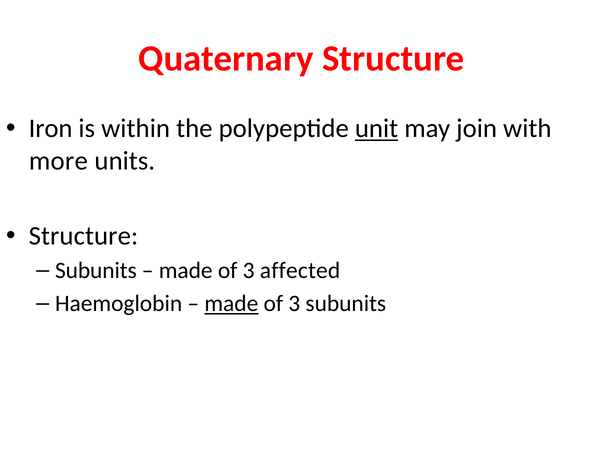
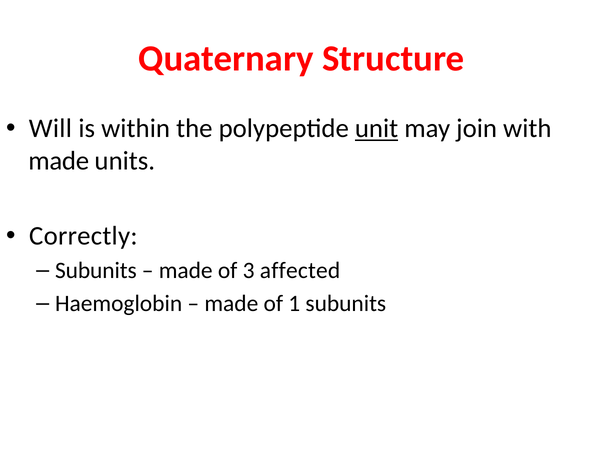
Iron: Iron -> Will (50, 128)
more: more -> made (59, 161)
Structure: Structure -> Correctly (83, 236)
made underline: present -> none (231, 303)
3: 3 -> 1 (294, 303)
